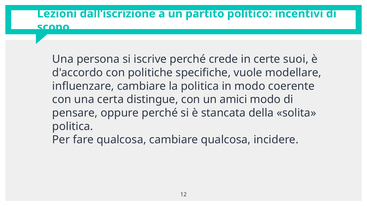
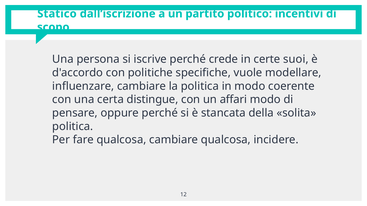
Lezioni: Lezioni -> Statico (57, 14)
amici: amici -> affari (233, 100)
